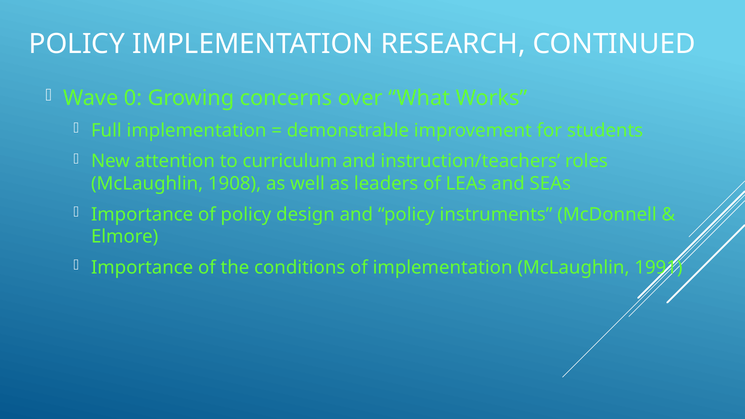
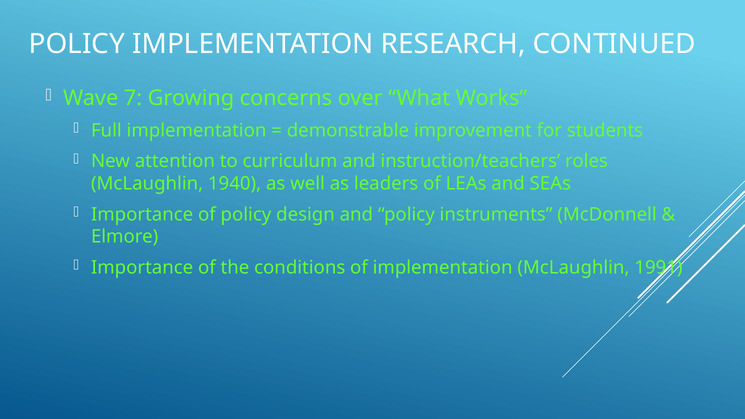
0: 0 -> 7 (133, 98)
1908: 1908 -> 1940 (235, 184)
